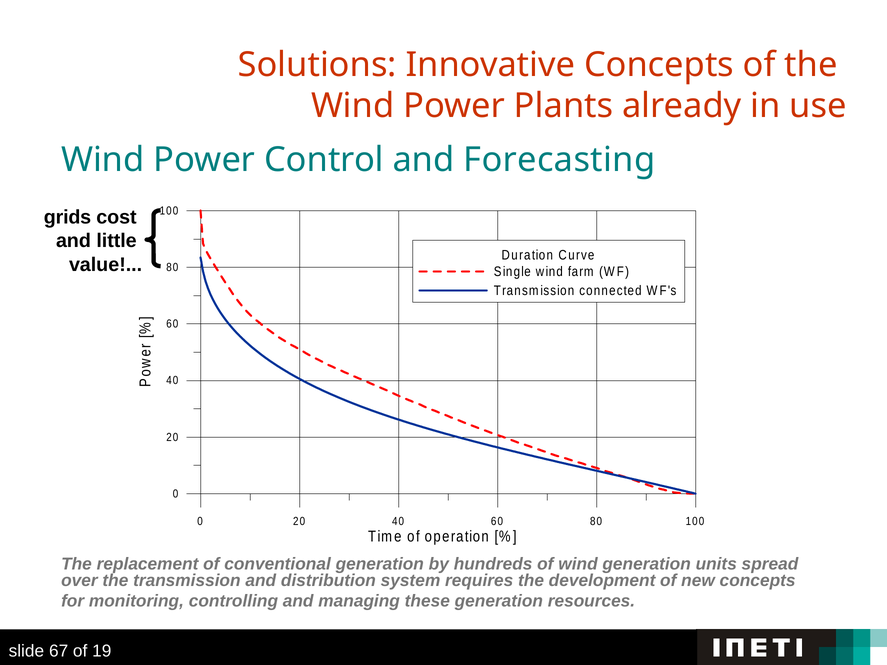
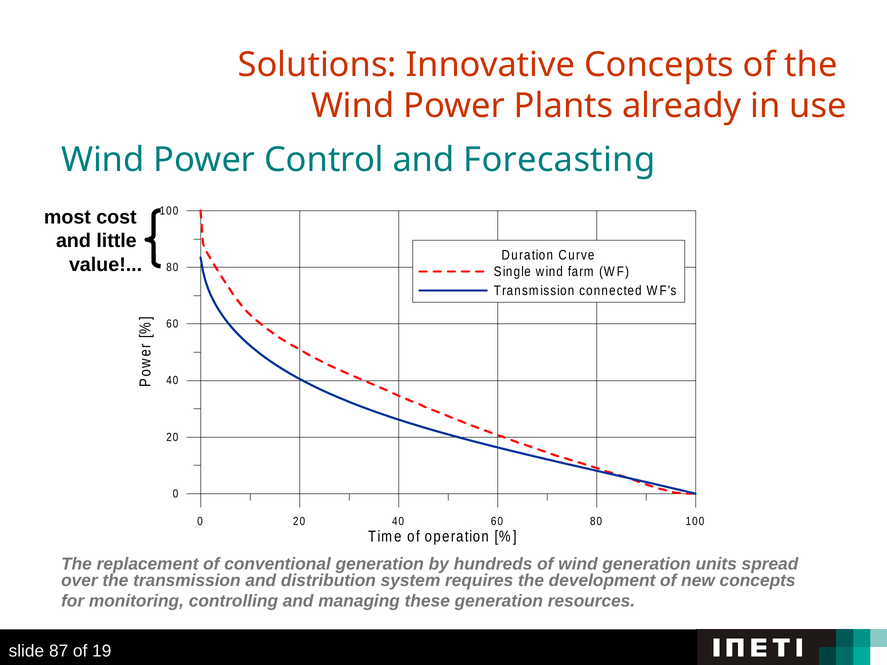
grids: grids -> most (67, 217)
67: 67 -> 87 (59, 651)
